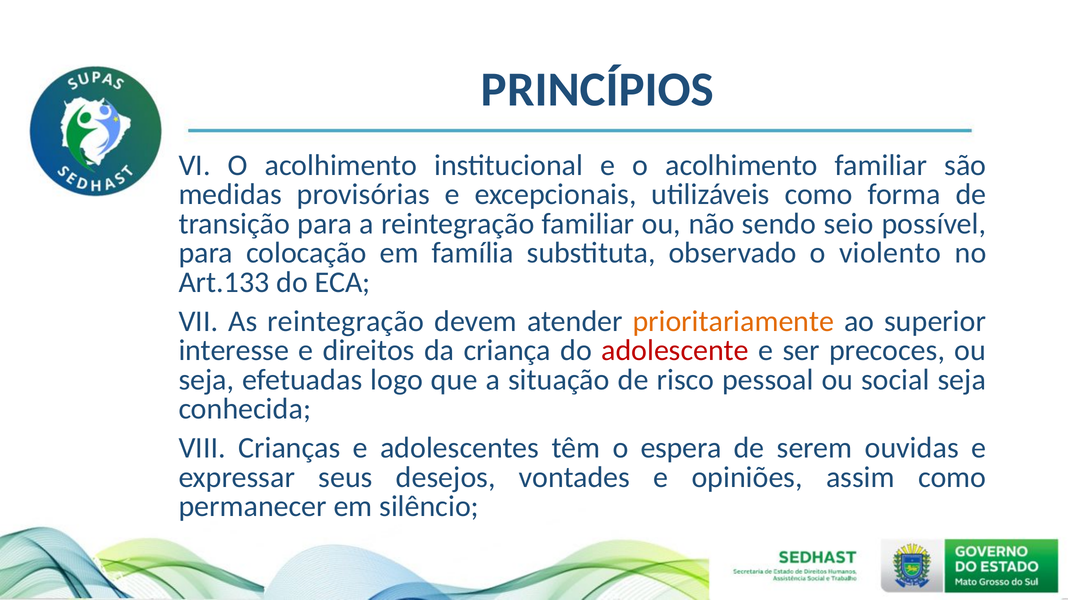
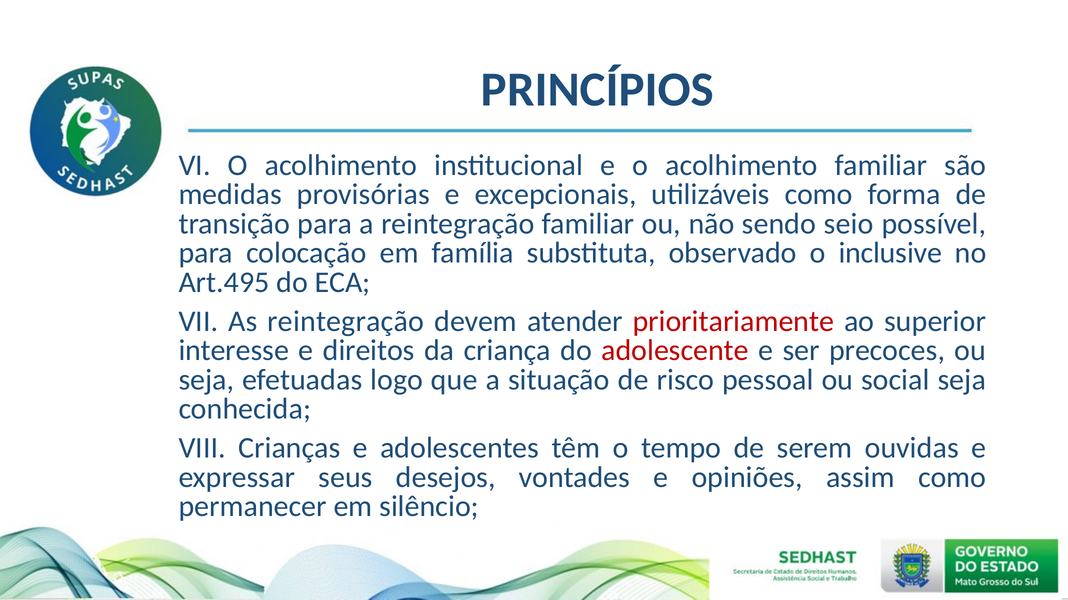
violento: violento -> inclusive (890, 253)
Art.133: Art.133 -> Art.495 (224, 282)
prioritariamente colour: orange -> red (733, 322)
espera: espera -> tempo (681, 449)
